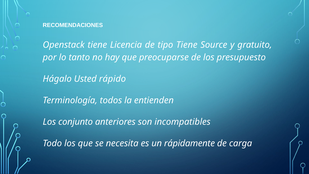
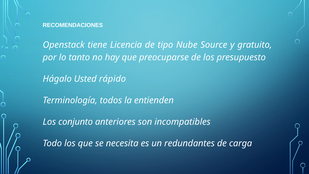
tipo Tiene: Tiene -> Nube (187, 45)
rápidamente: rápidamente -> redundantes (189, 143)
